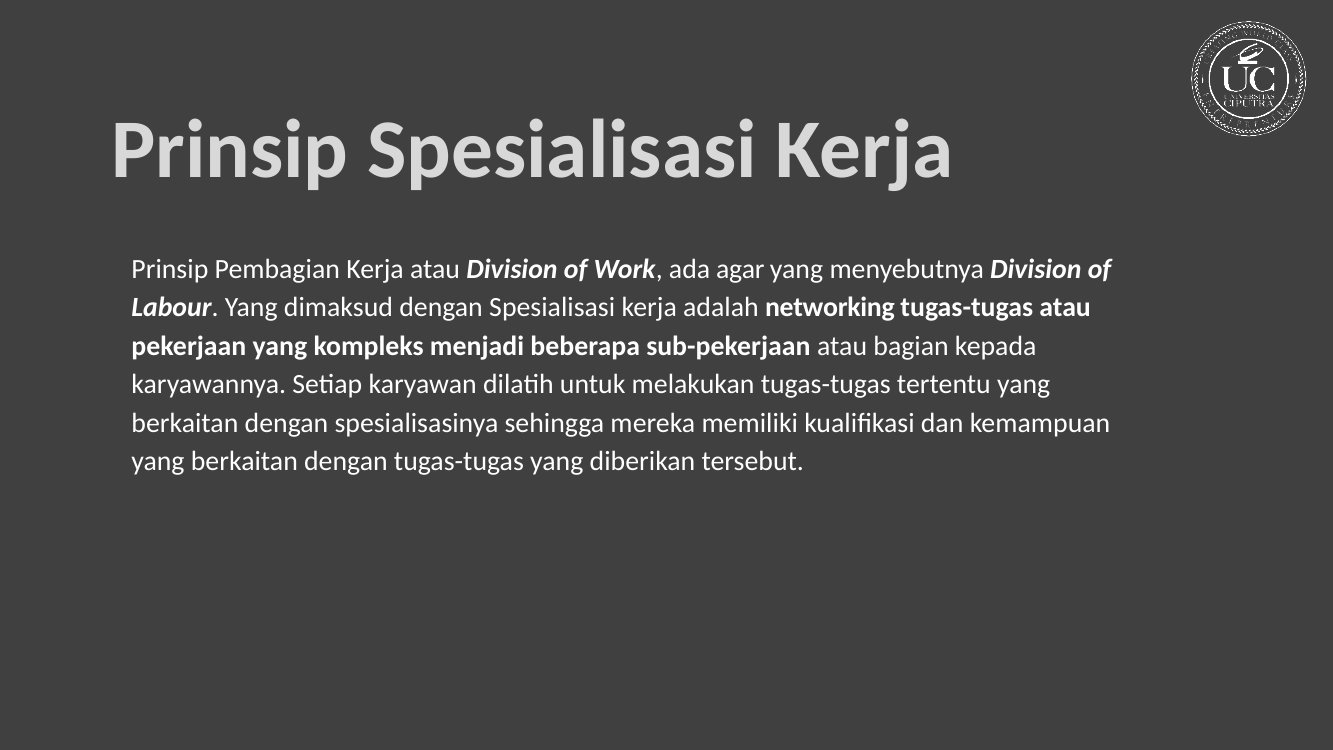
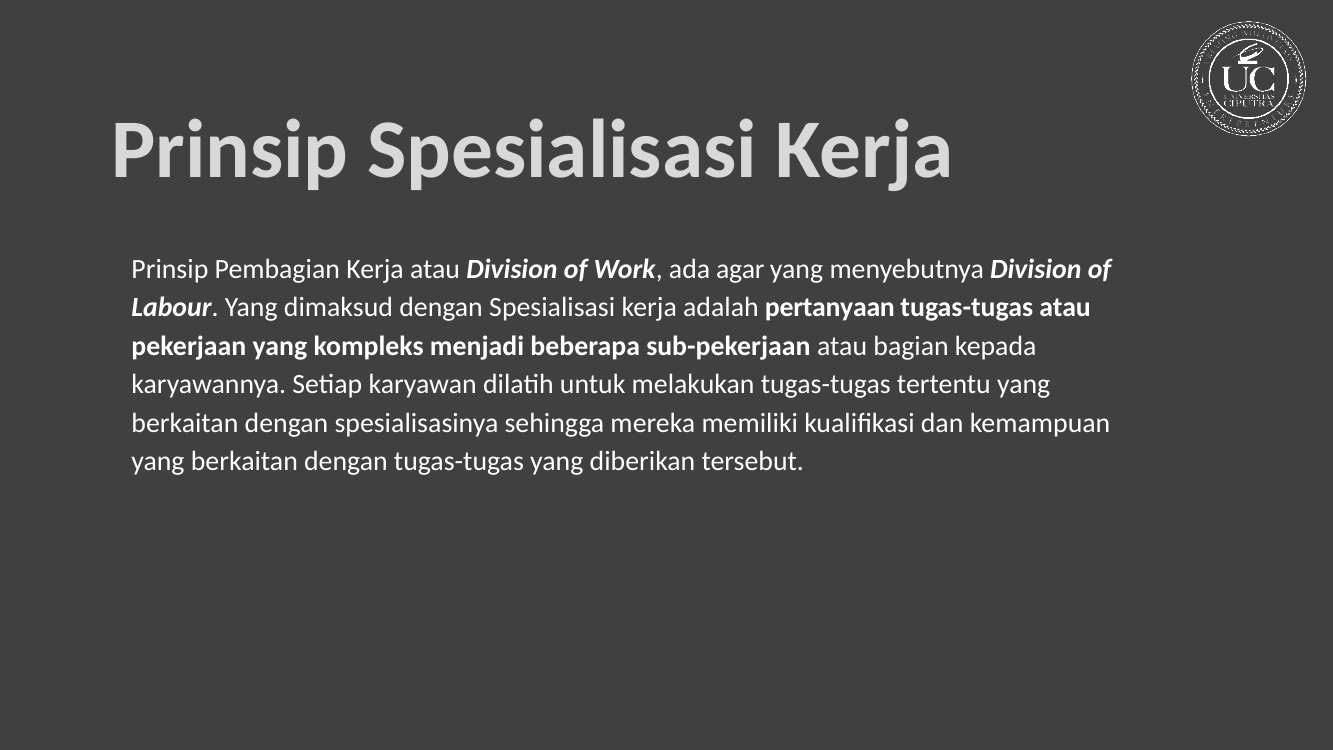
networking: networking -> pertanyaan (830, 308)
